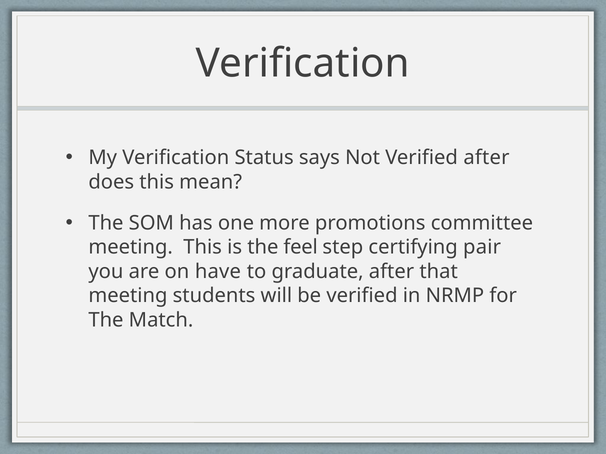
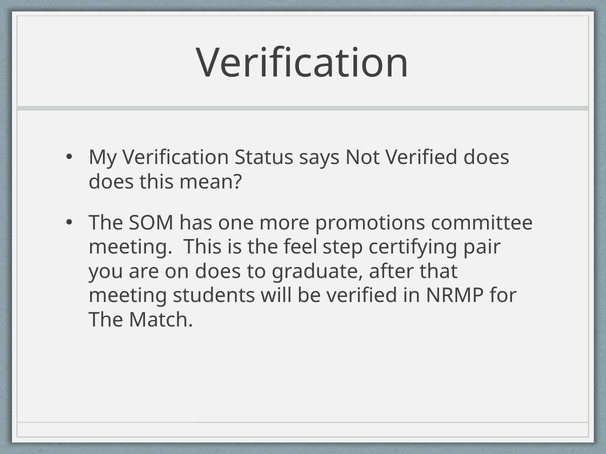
Verified after: after -> does (486, 158)
on have: have -> does (218, 272)
